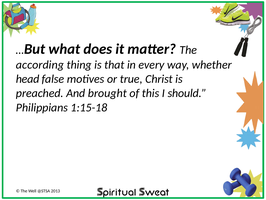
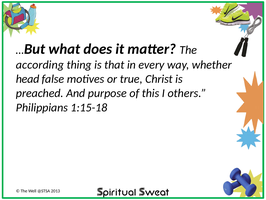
brought: brought -> purpose (107, 93)
should: should -> others (187, 93)
